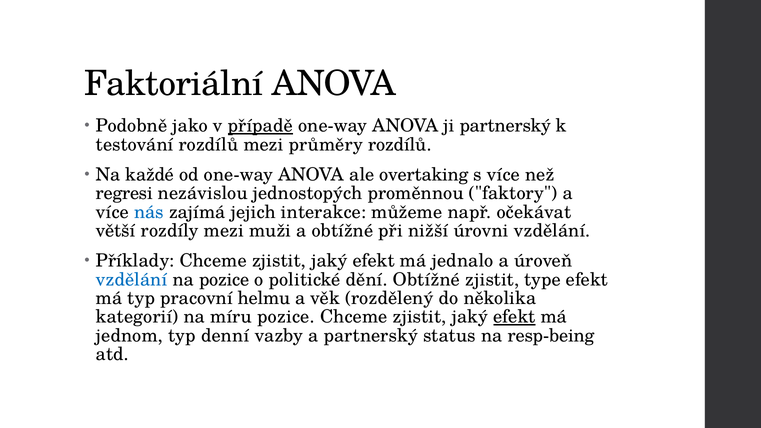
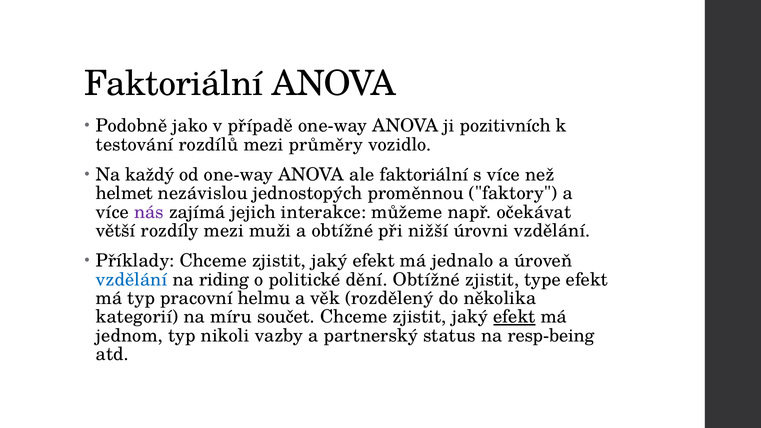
případě underline: present -> none (260, 126)
ji partnerský: partnerský -> pozitivních (505, 126)
průměry rozdílů: rozdílů -> vozidlo (400, 145)
každé: každé -> každý (150, 175)
ale overtaking: overtaking -> faktoriální (424, 175)
regresi: regresi -> helmet (124, 193)
nás colour: blue -> purple (149, 212)
na pozice: pozice -> riding (224, 280)
míru pozice: pozice -> součet (286, 317)
denní: denní -> nikoli (225, 336)
